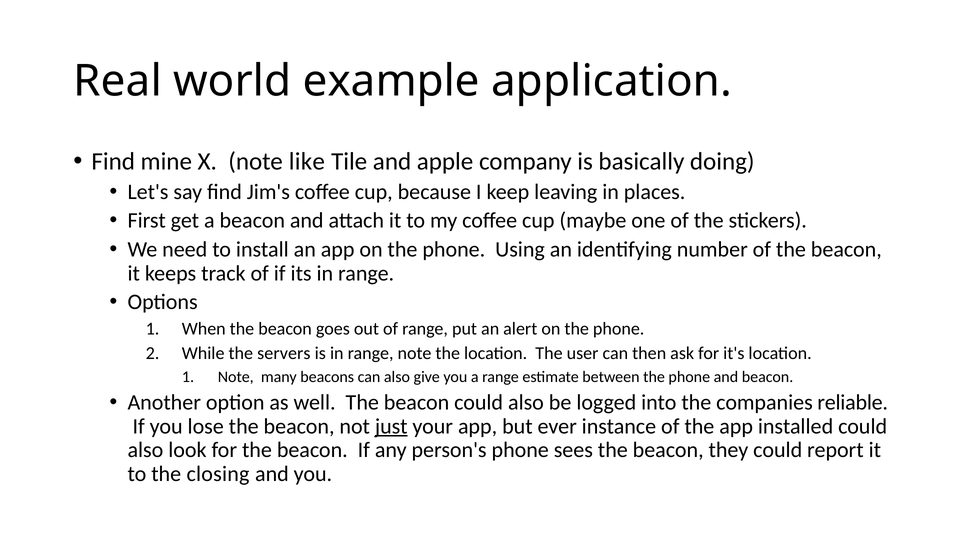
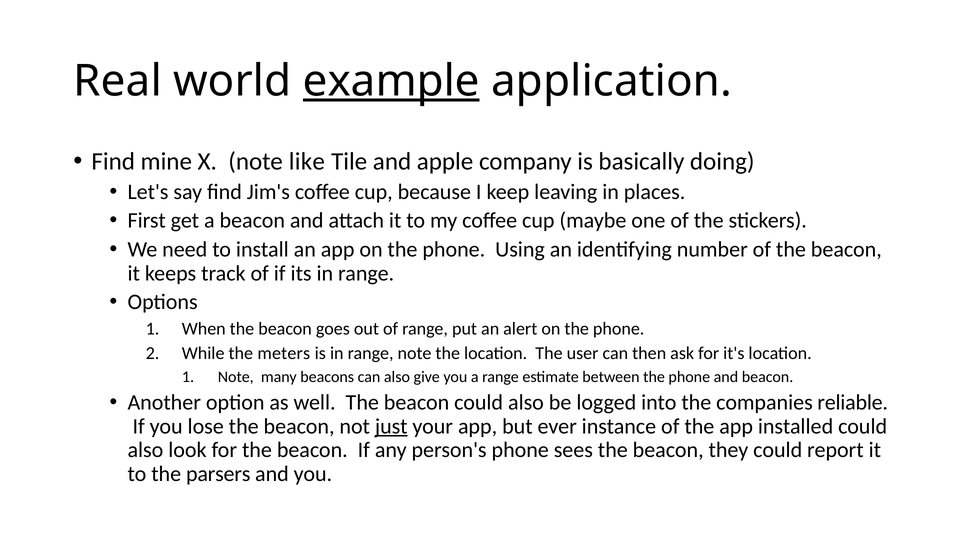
example underline: none -> present (391, 81)
servers: servers -> meters (284, 353)
closing: closing -> parsers (218, 474)
